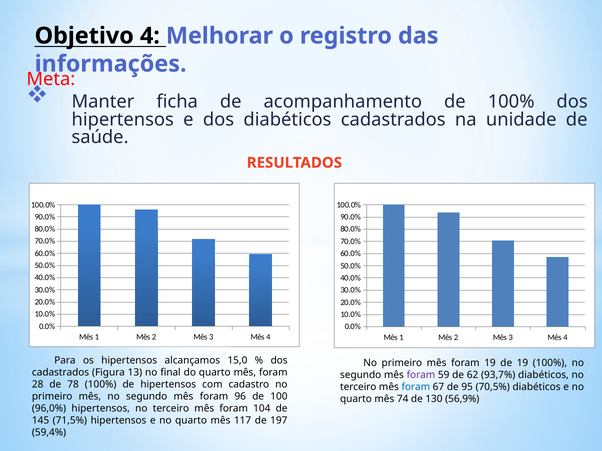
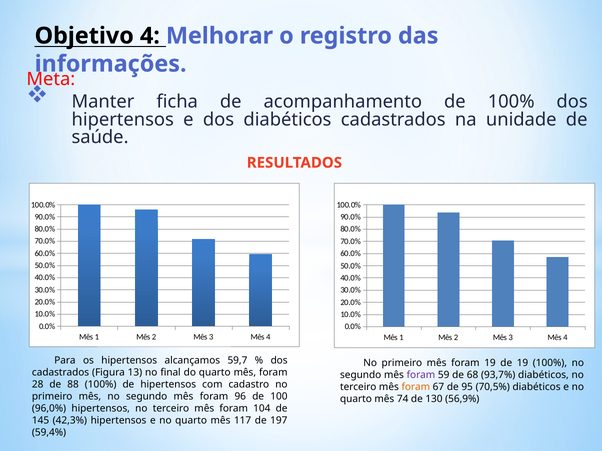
15,0: 15,0 -> 59,7 (237, 361)
62: 62 -> 68 (473, 376)
78: 78 -> 88 (73, 385)
foram colour: blue -> orange (416, 388)
71,5%: 71,5% -> 42,3% (70, 421)
